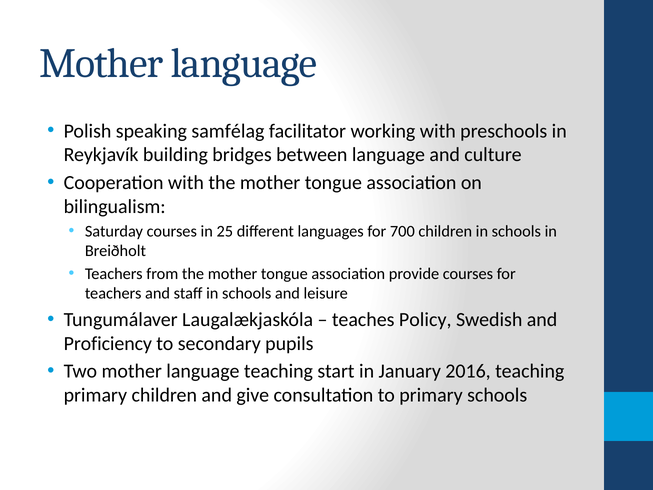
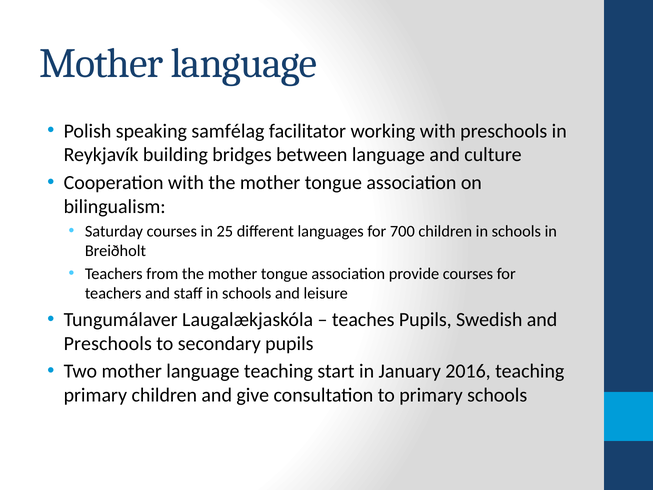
teaches Policy: Policy -> Pupils (425, 319)
Proficiency: Proficiency -> Preschools (108, 343)
